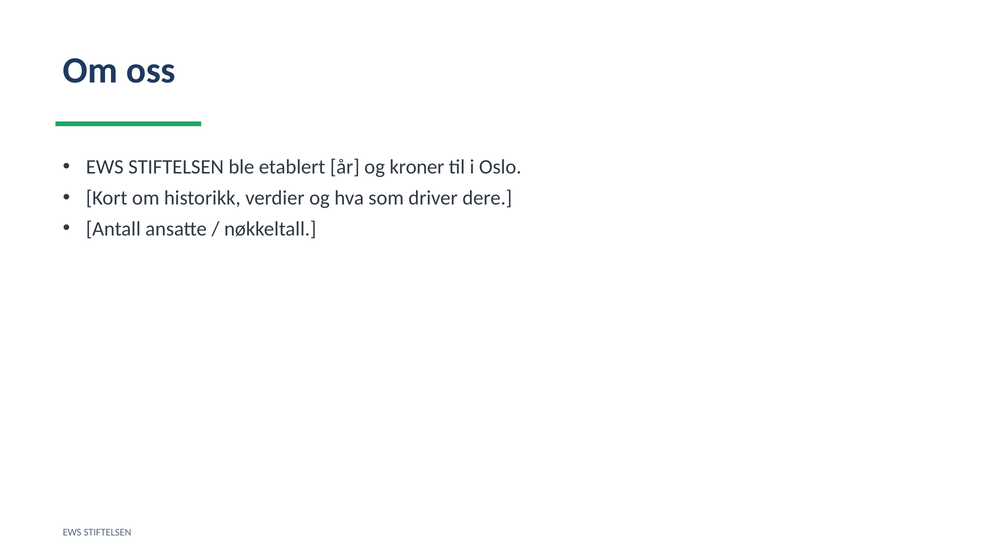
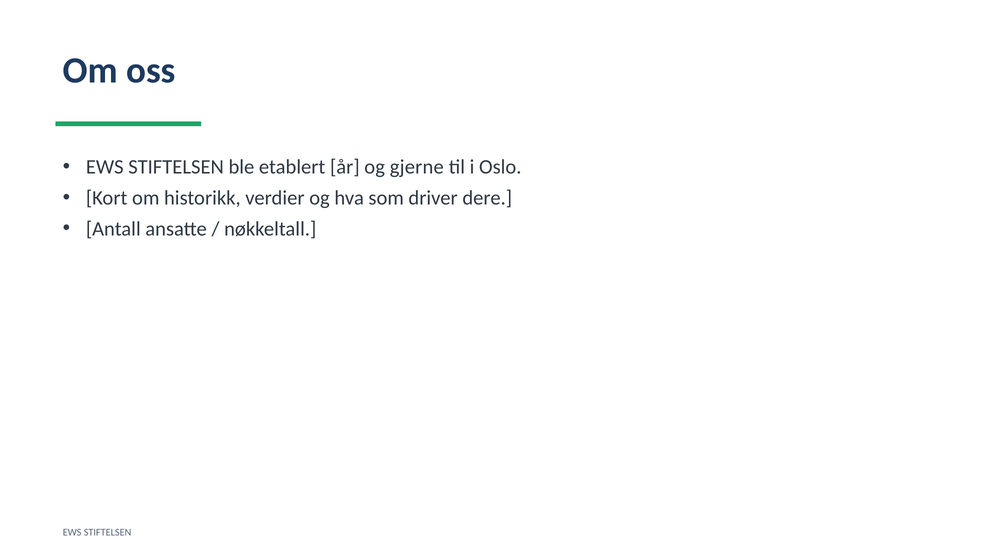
kroner: kroner -> gjerne (417, 167)
